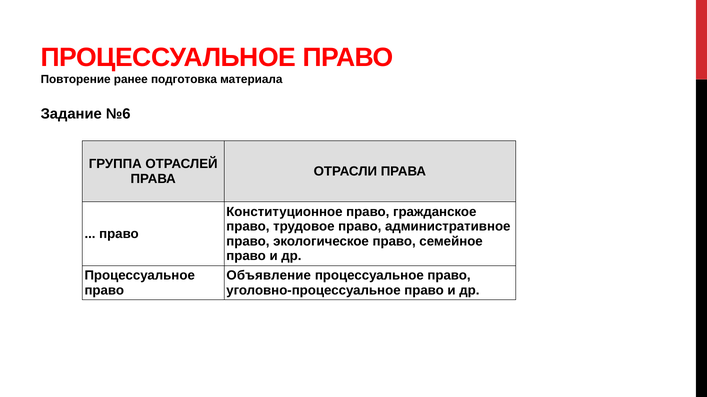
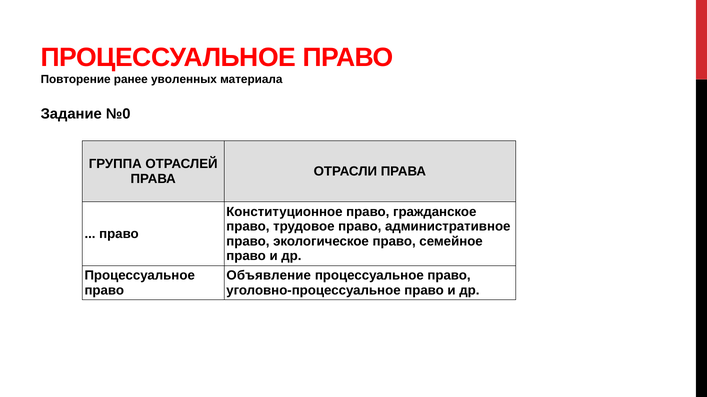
подготовка: подготовка -> уволенных (184, 79)
№6: №6 -> №0 (118, 114)
